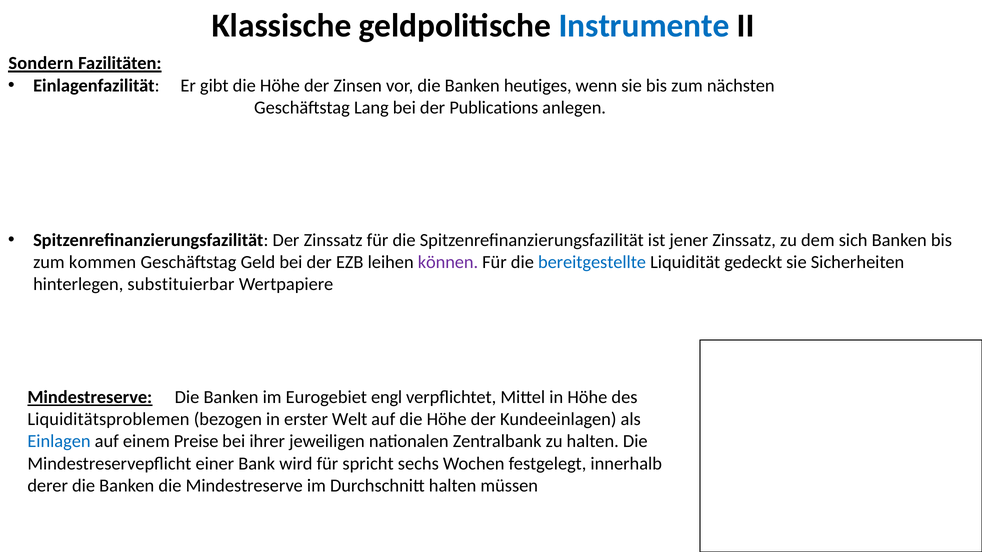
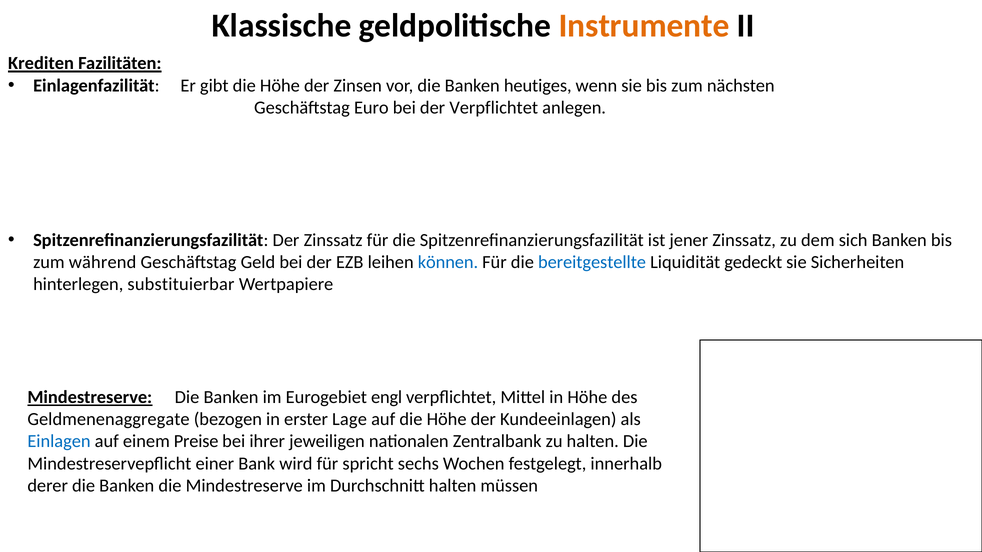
Instrumente colour: blue -> orange (644, 26)
Sondern: Sondern -> Krediten (41, 63)
Lang: Lang -> Euro (371, 108)
der Publications: Publications -> Verpflichtet (494, 108)
kommen: kommen -> während (103, 262)
können colour: purple -> blue (448, 262)
Liquiditätsproblemen: Liquiditätsproblemen -> Geldmenenaggregate (109, 420)
Welt: Welt -> Lage (349, 420)
